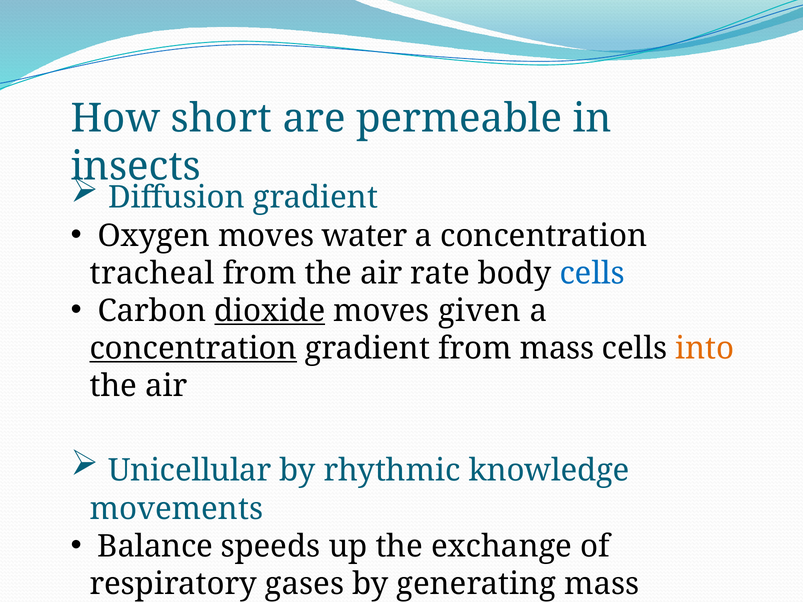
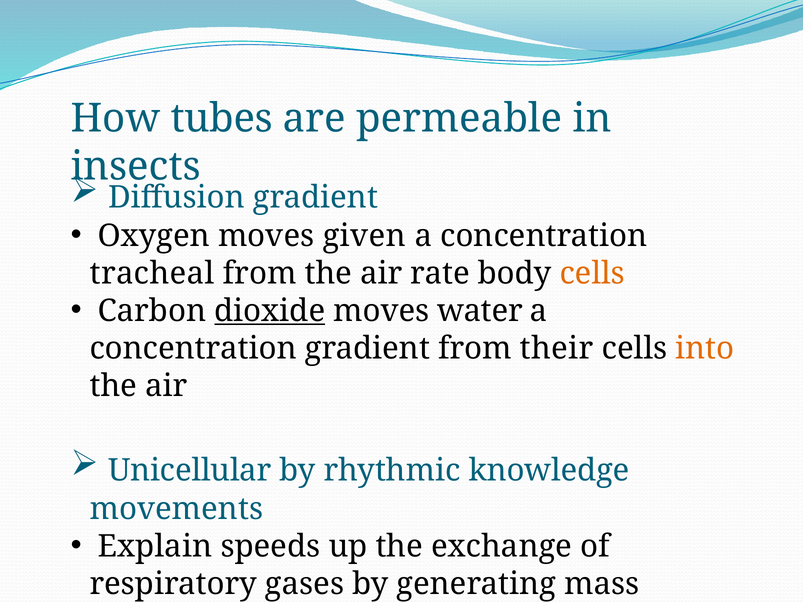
How short: short -> tubes (222, 119)
water: water -> given (364, 236)
cells colour: blue -> orange (592, 273)
given: given -> water (480, 311)
concentration underline: present -> none (193, 348)
from mass: mass -> their (557, 348)
Balance: Balance -> Explain (155, 547)
